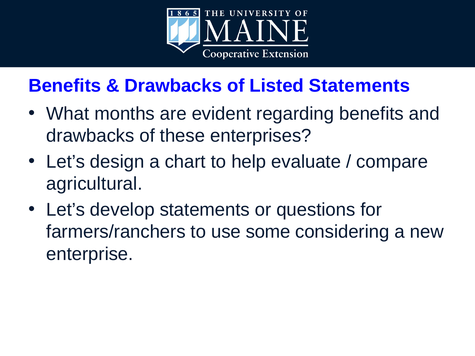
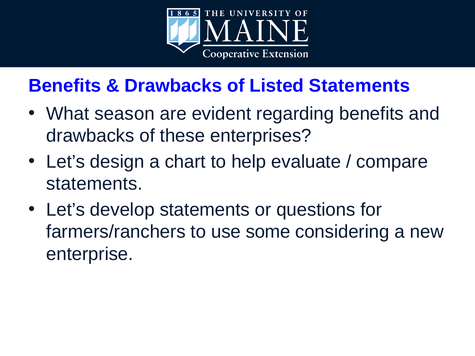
months: months -> season (125, 114)
agricultural: agricultural -> statements (94, 184)
